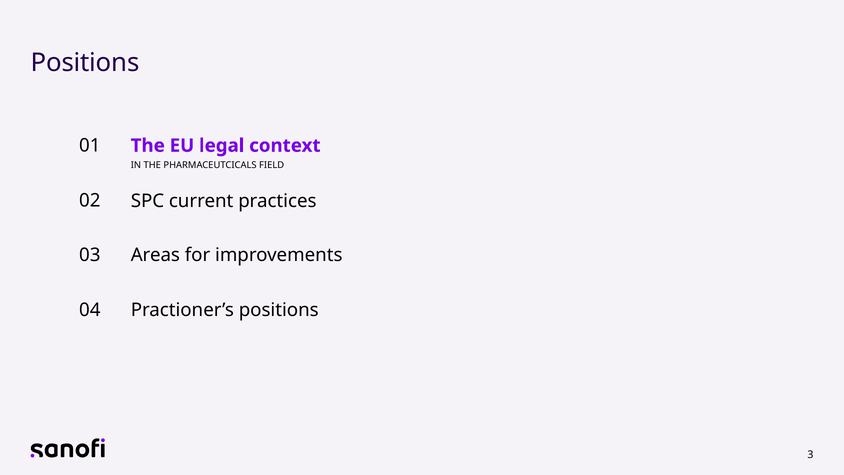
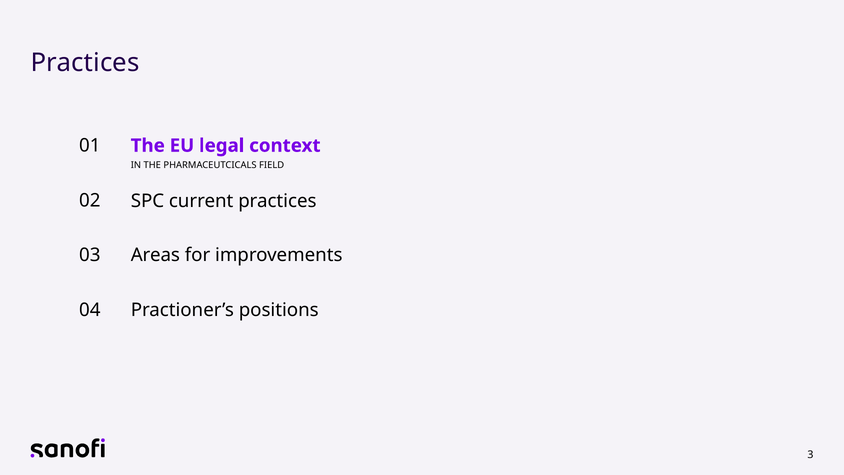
Positions: Positions -> Practices (85, 63)
